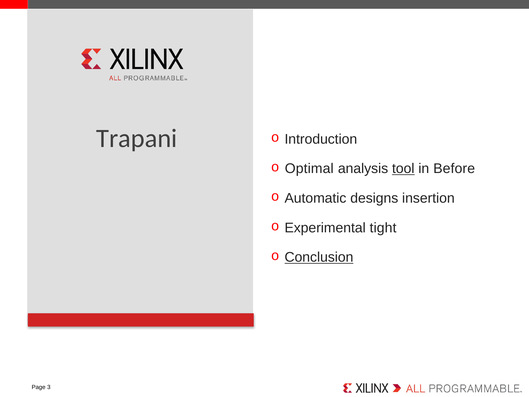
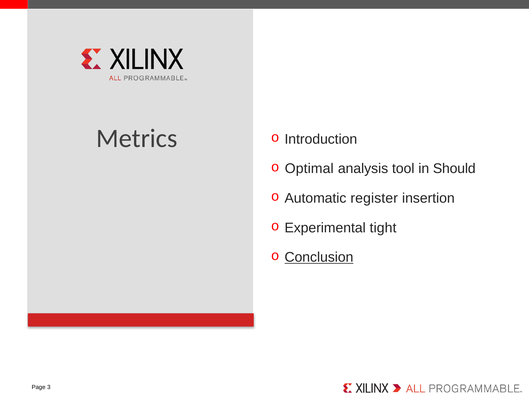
Trapani: Trapani -> Metrics (137, 138)
tool underline: present -> none (403, 169)
Before: Before -> Should (454, 169)
designs: designs -> register (374, 198)
